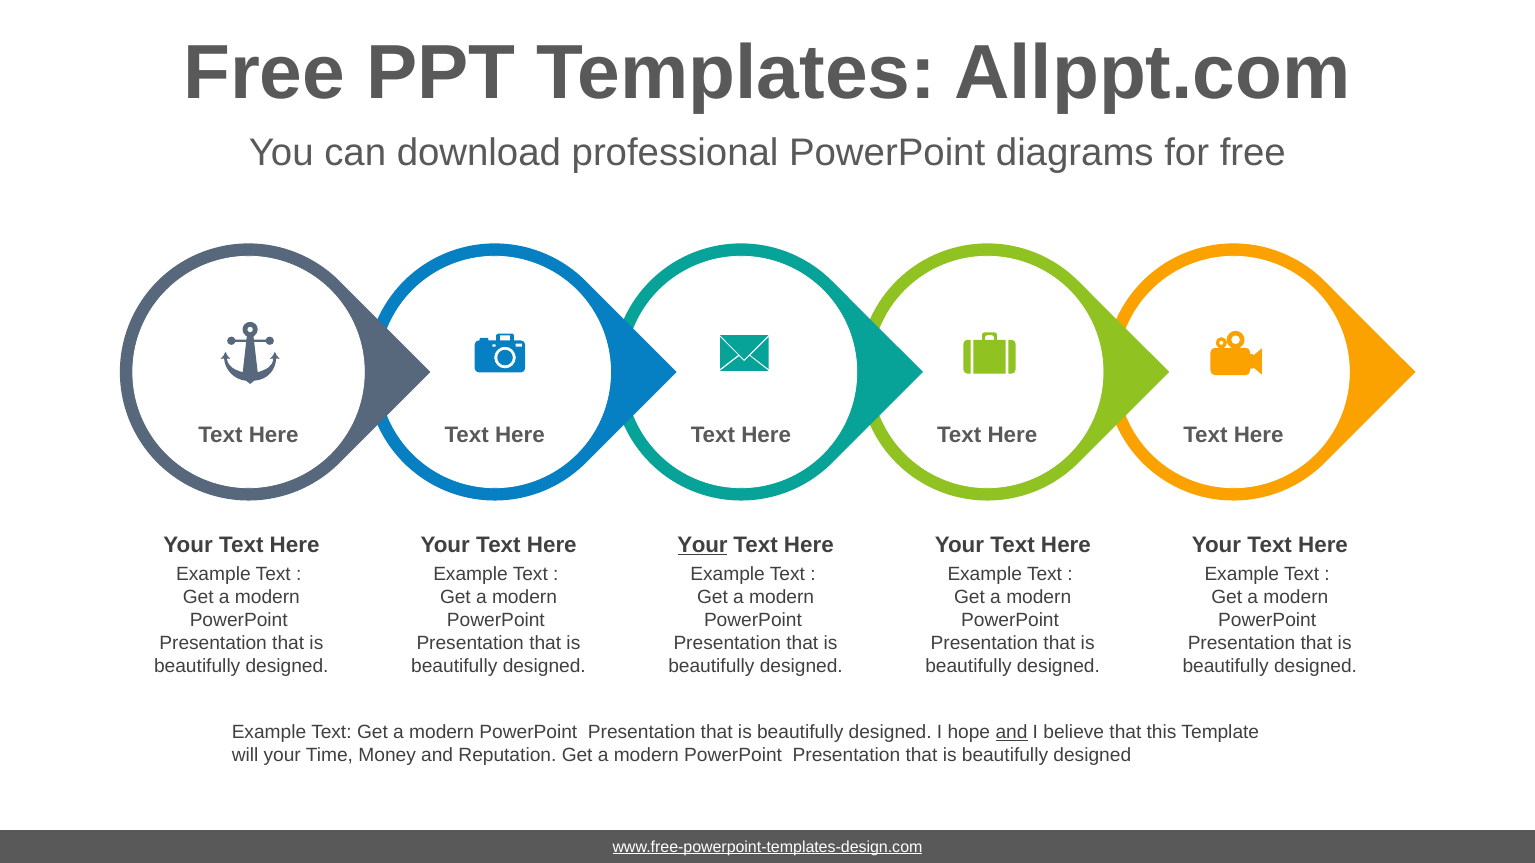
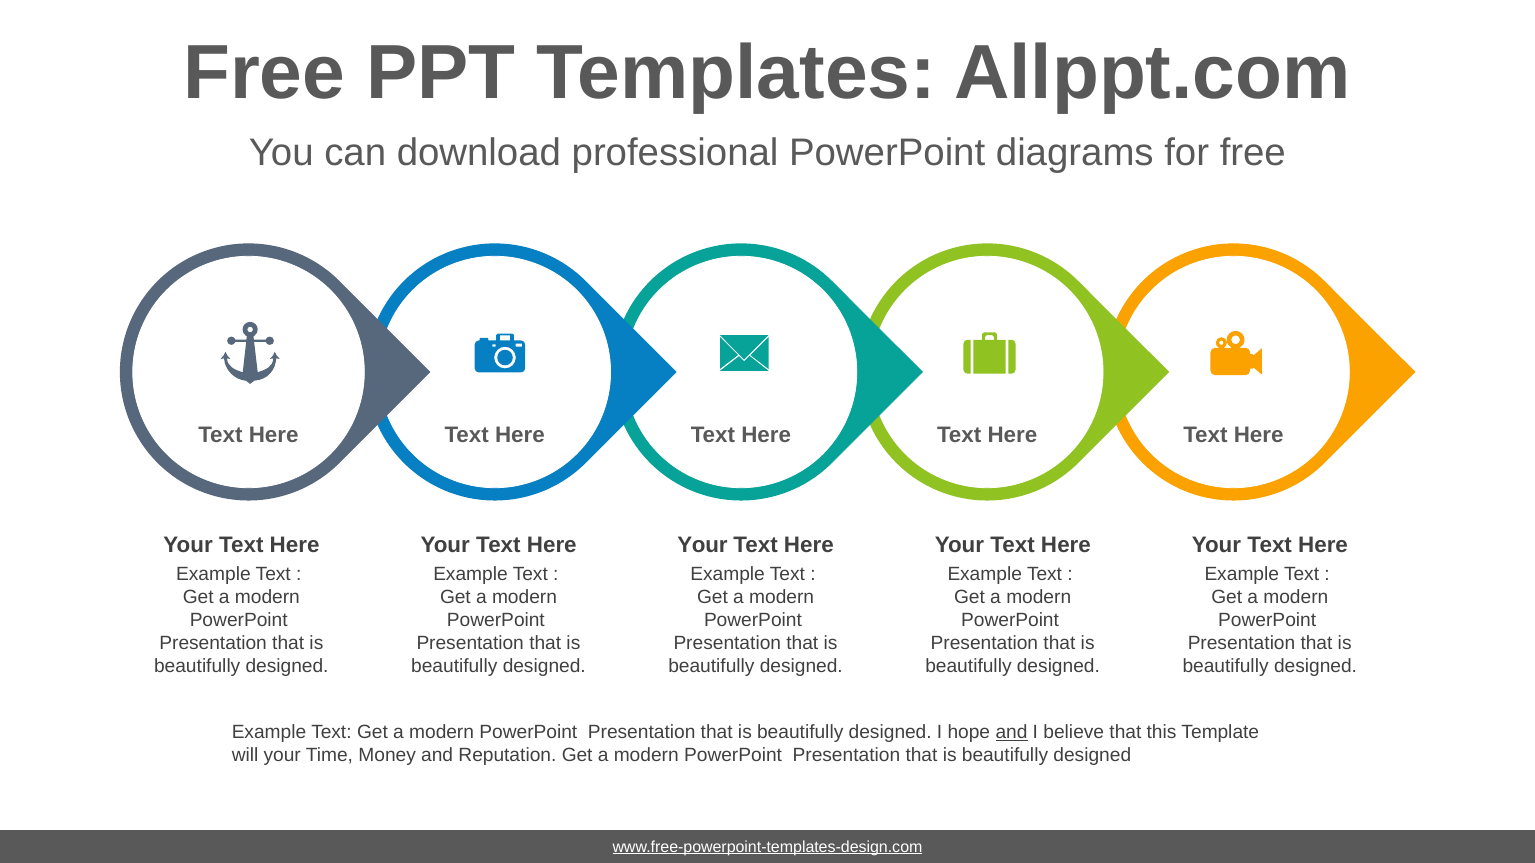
Your underline: present -> none (702, 545)
